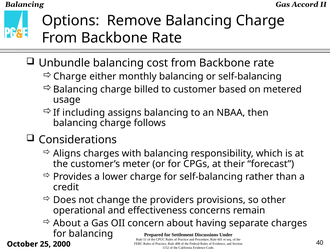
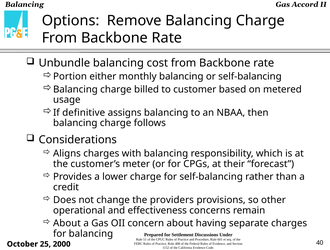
Charge: Charge -> Portion (70, 77)
including: including -> definitive (84, 113)
